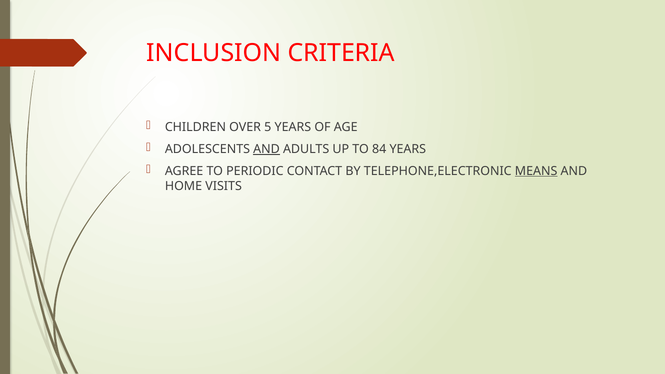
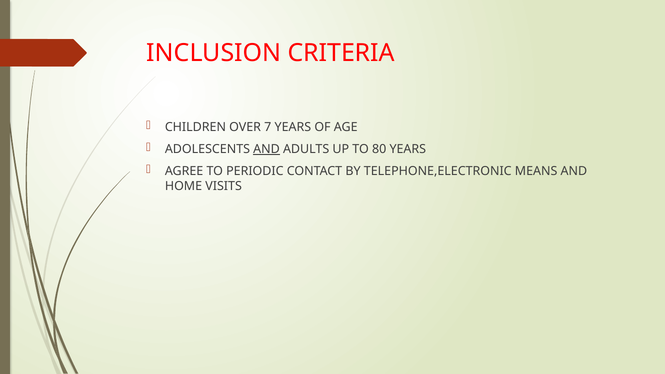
5: 5 -> 7 (268, 127)
84: 84 -> 80 (379, 149)
MEANS underline: present -> none (536, 171)
